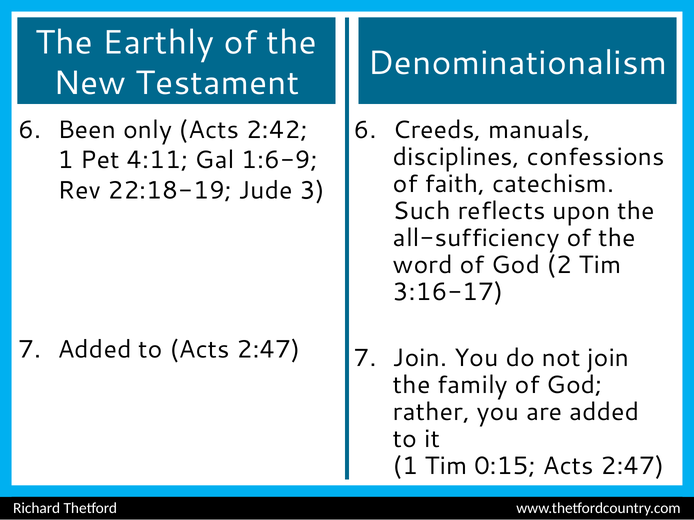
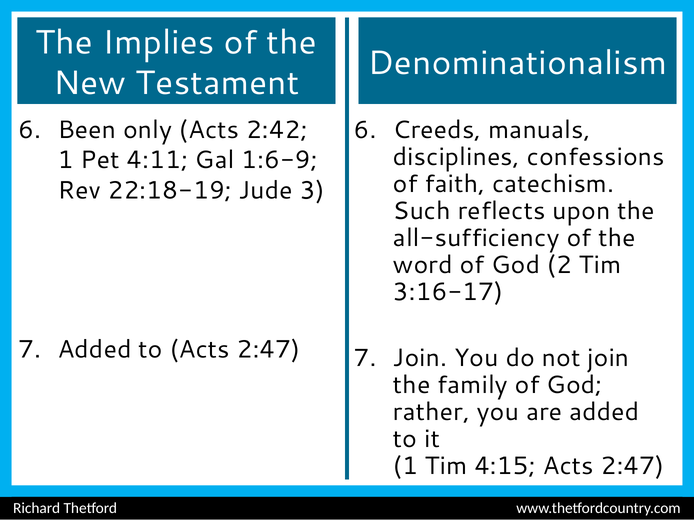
Earthly: Earthly -> Implies (159, 43)
0:15: 0:15 -> 4:15 (505, 467)
